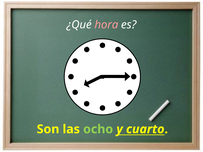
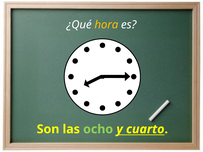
hora colour: pink -> yellow (106, 25)
